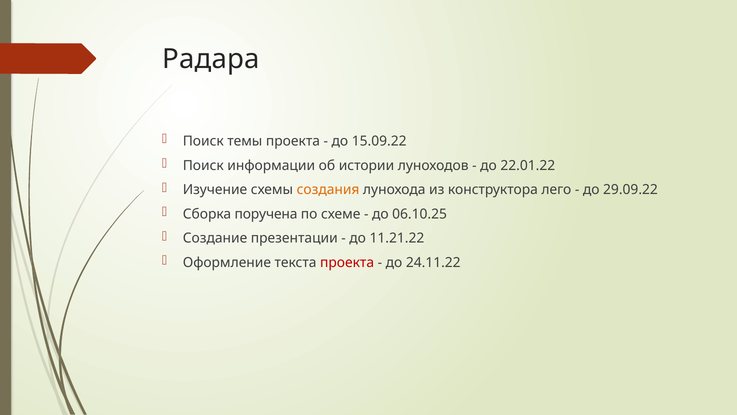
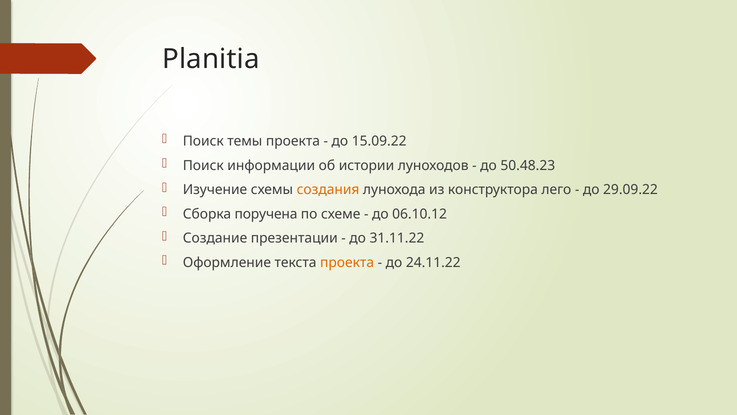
Радара: Радара -> Planitia (211, 59)
22.01.22: 22.01.22 -> 50.48.23 (528, 165)
06.10.25: 06.10.25 -> 06.10.12 (420, 214)
11.21.22: 11.21.22 -> 31.11.22 (397, 238)
проекта colour: red -> orange (347, 262)
